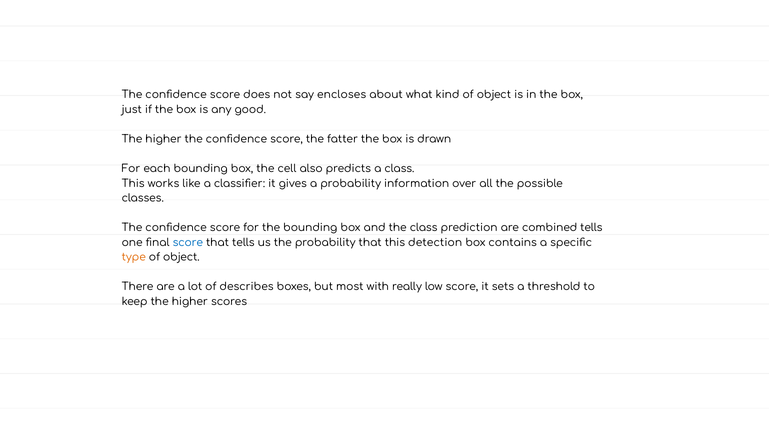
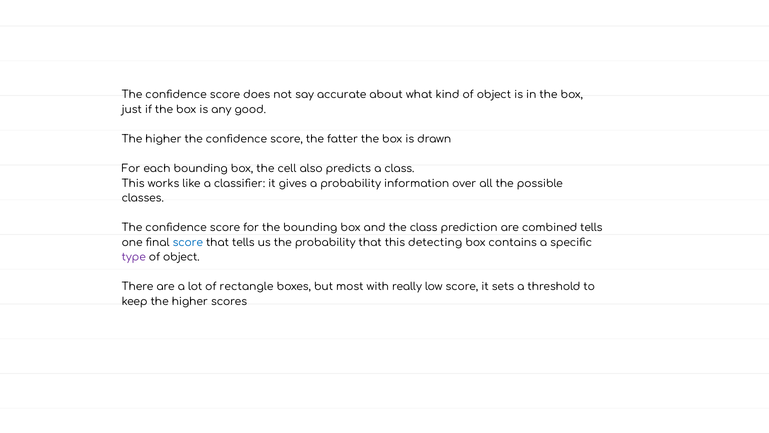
encloses: encloses -> accurate (342, 95)
detection: detection -> detecting (435, 242)
type colour: orange -> purple (134, 257)
describes: describes -> rectangle (246, 287)
